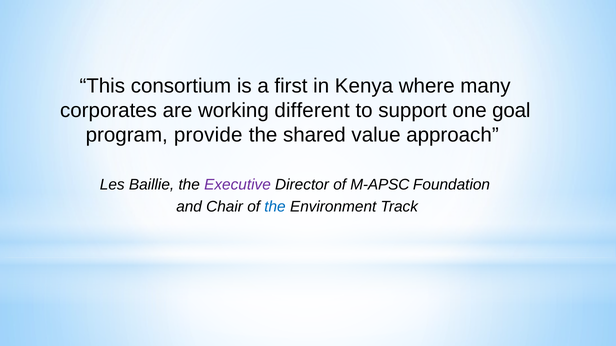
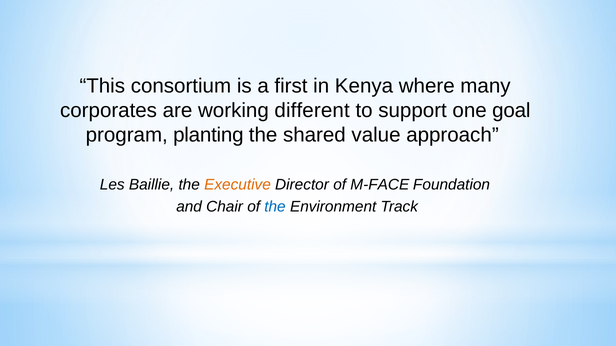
provide: provide -> planting (208, 135)
Executive colour: purple -> orange (238, 185)
M-APSC: M-APSC -> M-FACE (380, 185)
